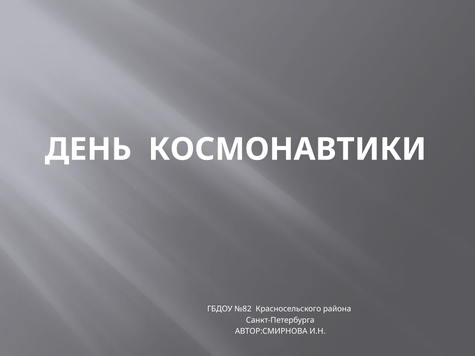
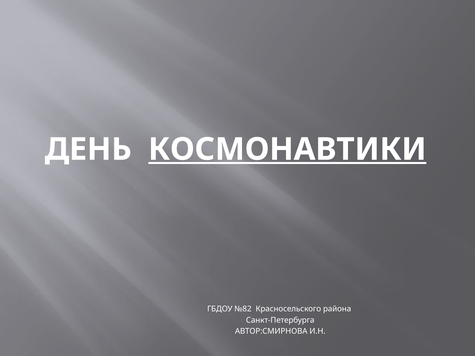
КОСМОНАВТИКИ underline: none -> present (287, 149)
